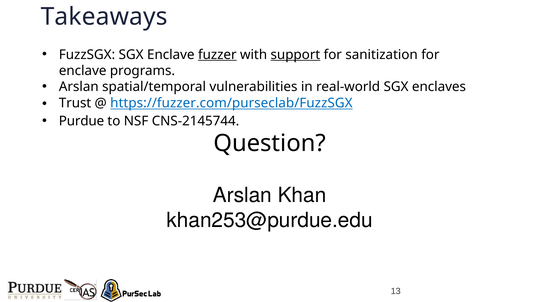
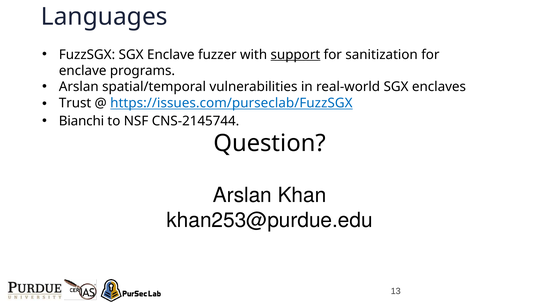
Takeaways: Takeaways -> Languages (104, 17)
fuzzer underline: present -> none (217, 55)
https://fuzzer.com/purseclab/FuzzSGX: https://fuzzer.com/purseclab/FuzzSGX -> https://issues.com/purseclab/FuzzSGX (231, 103)
Purdue: Purdue -> Bianchi (81, 121)
